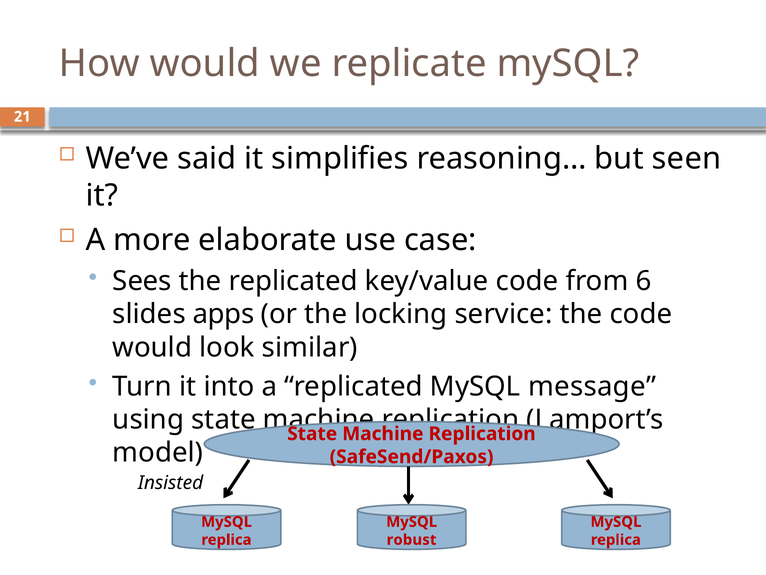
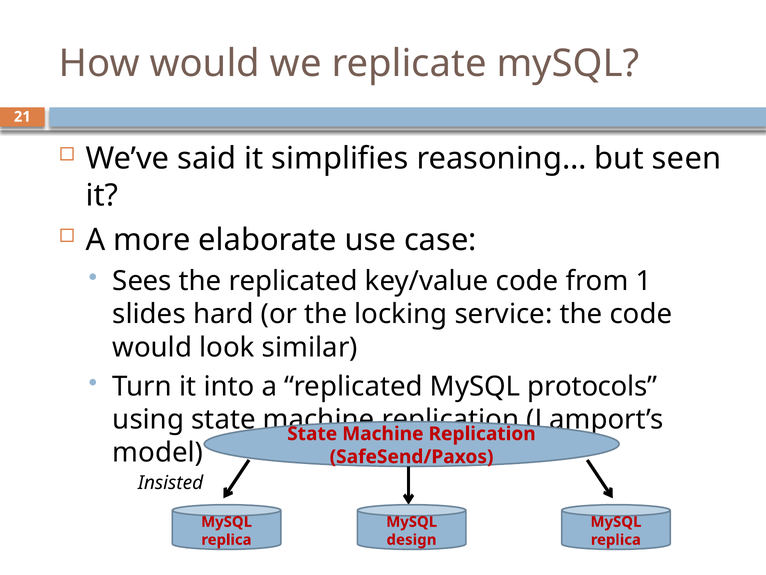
6: 6 -> 1 (644, 281)
apps: apps -> hard (223, 314)
message: message -> protocols (592, 386)
robust: robust -> design (411, 539)
